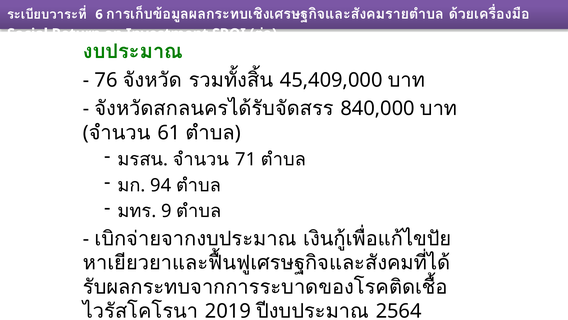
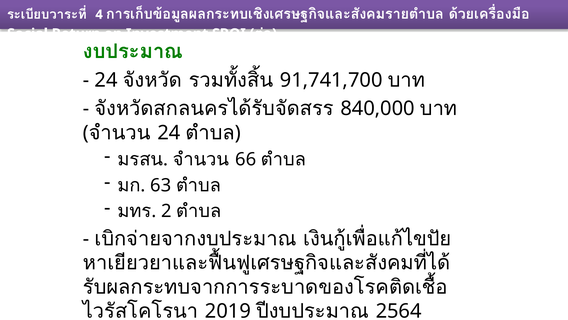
6: 6 -> 4 (99, 15)
76: 76 -> 24 (106, 80)
45,409,000: 45,409,000 -> 91,741,700 (331, 80)
61: 61 -> 24 (169, 133)
71: 71 -> 66 (246, 159)
94: 94 -> 63 (161, 185)
9: 9 -> 2 (166, 211)
